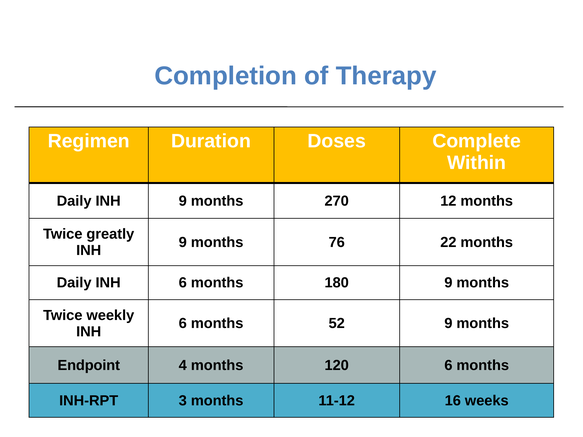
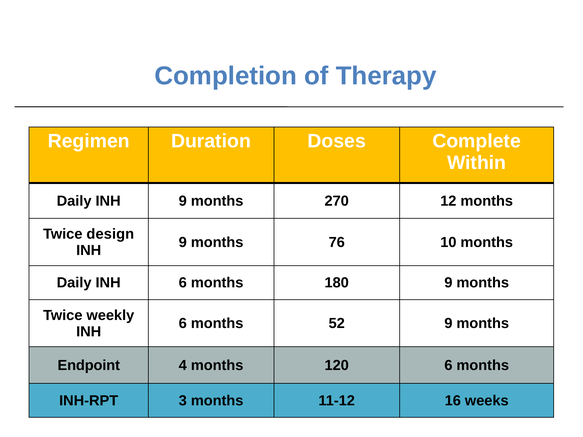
greatly: greatly -> design (110, 234)
22: 22 -> 10 (448, 242)
